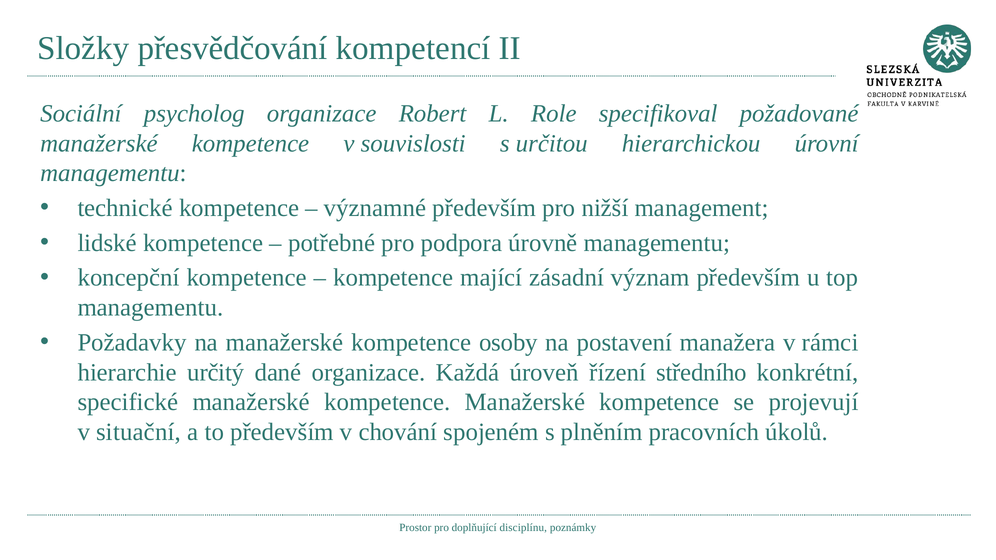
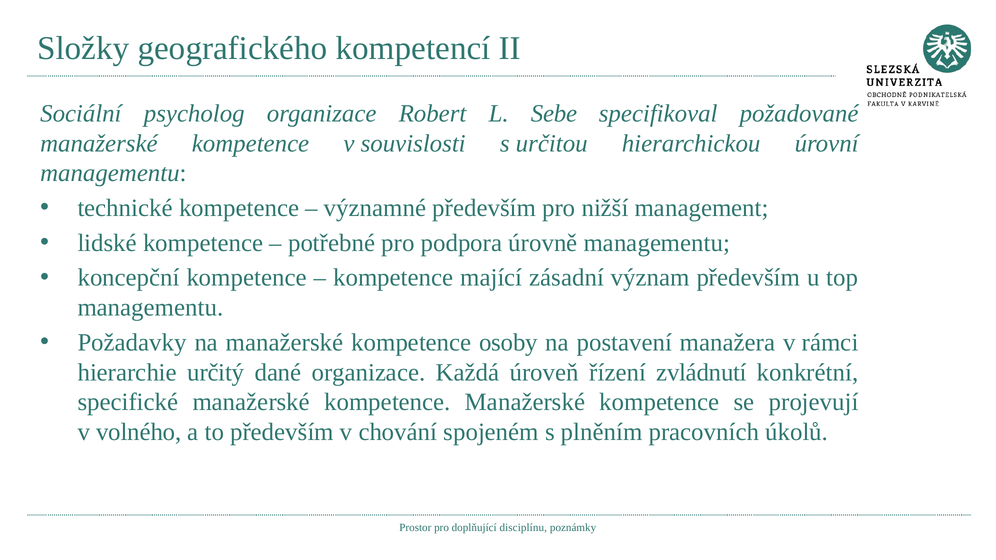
přesvědčování: přesvědčování -> geografického (233, 48)
Role: Role -> Sebe (554, 114)
středního: středního -> zvládnutí (702, 372)
situační: situační -> volného (139, 432)
